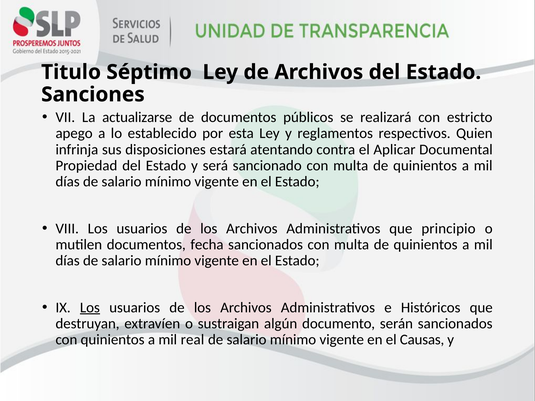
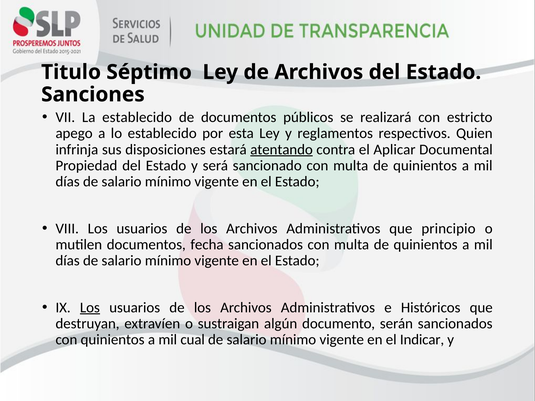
La actualizarse: actualizarse -> establecido (137, 117)
atentando underline: none -> present (282, 150)
real: real -> cual (193, 340)
Causas: Causas -> Indicar (422, 340)
